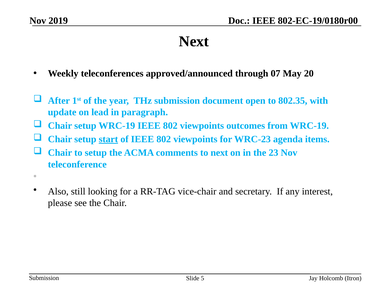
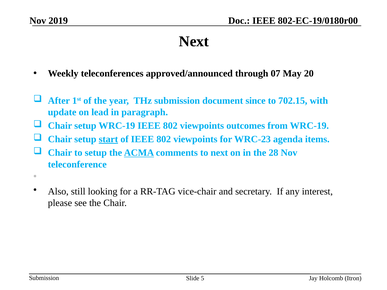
open: open -> since (256, 101)
802.35: 802.35 -> 702.15 (293, 101)
ACMA underline: none -> present (139, 153)
23: 23 -> 28 (273, 153)
